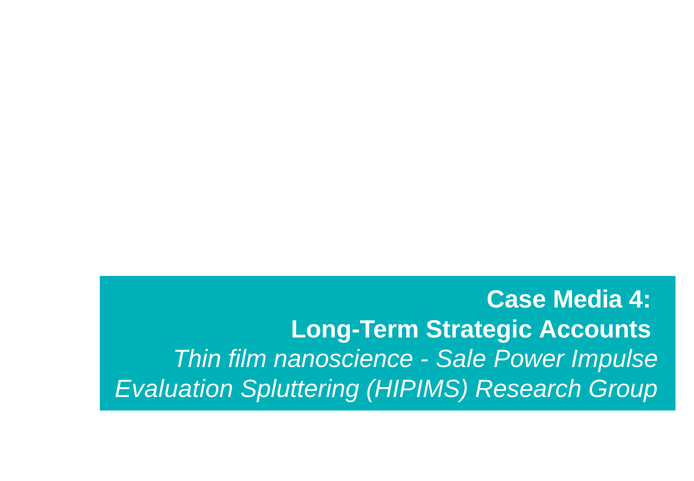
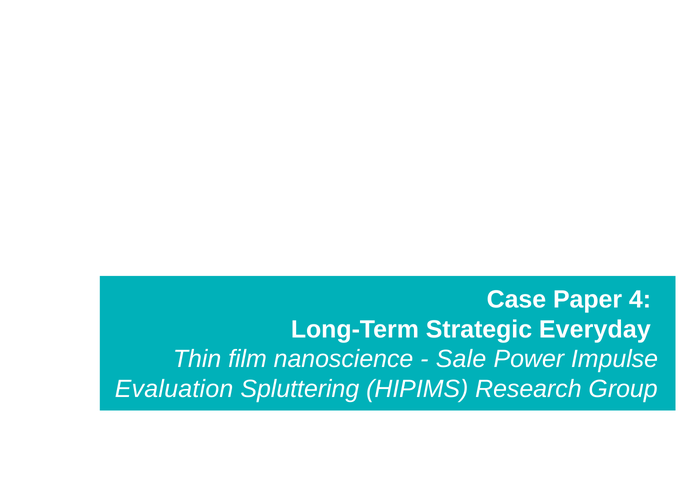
Media: Media -> Paper (588, 299)
Accounts: Accounts -> Everyday (595, 329)
